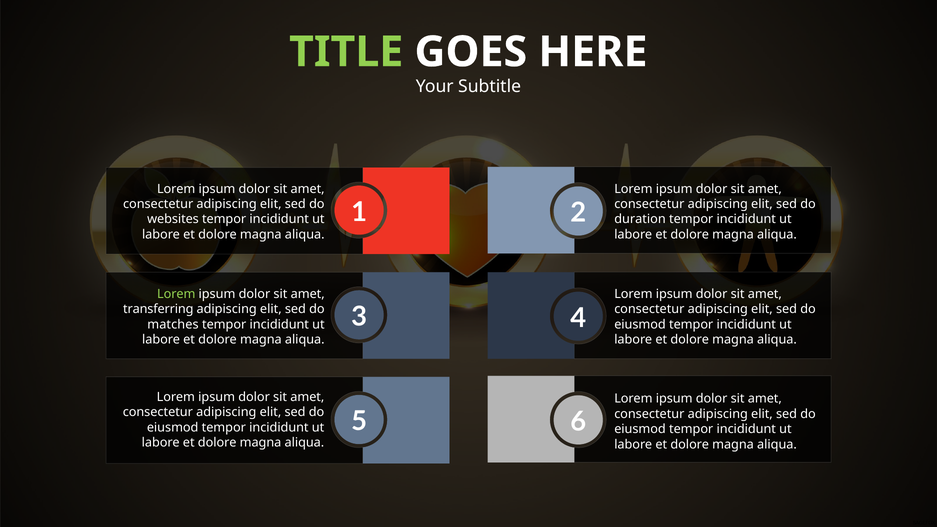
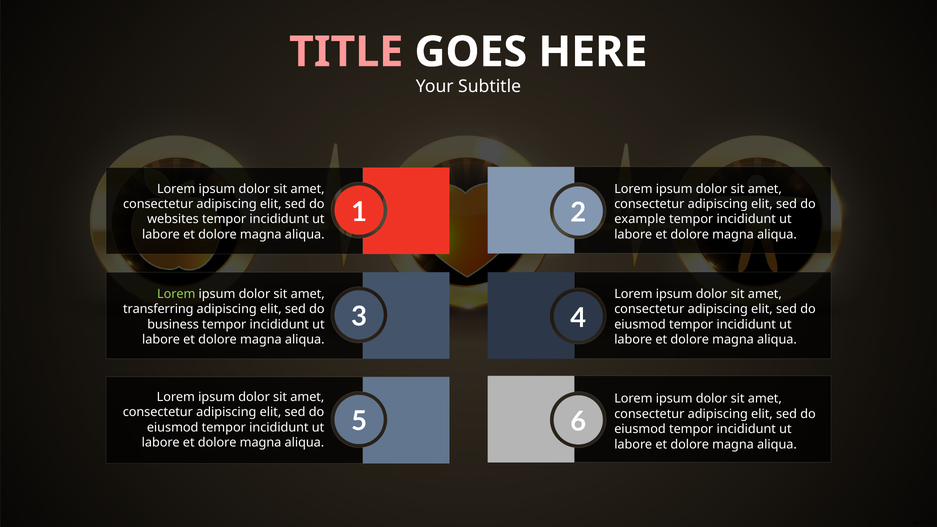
TITLE colour: light green -> pink (346, 52)
duration: duration -> example (640, 219)
matches: matches -> business (173, 325)
